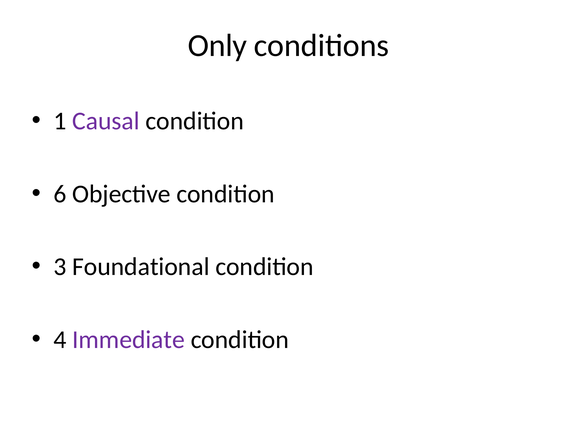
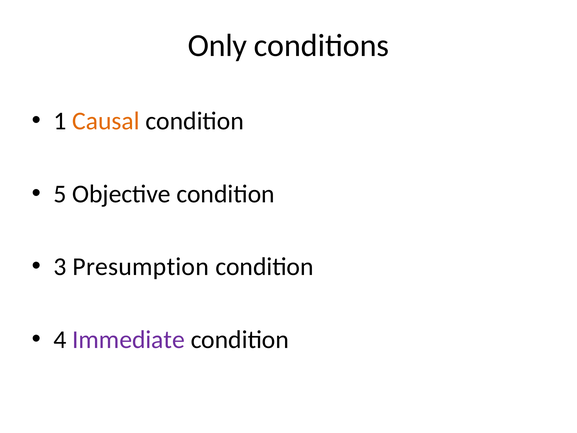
Causal colour: purple -> orange (106, 121)
6: 6 -> 5 (60, 194)
Foundational: Foundational -> Presumption (141, 267)
